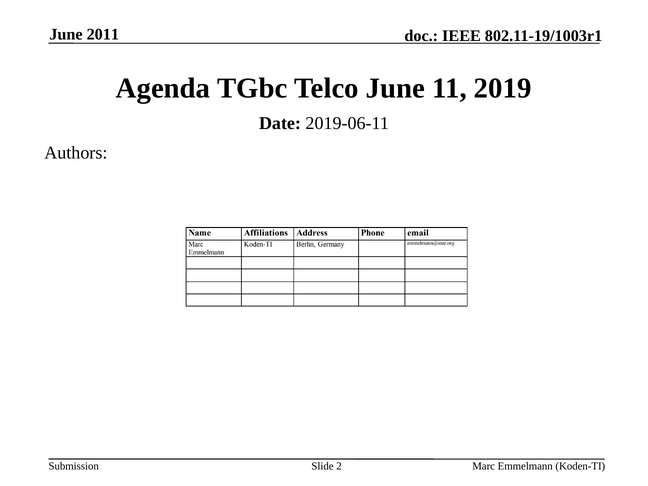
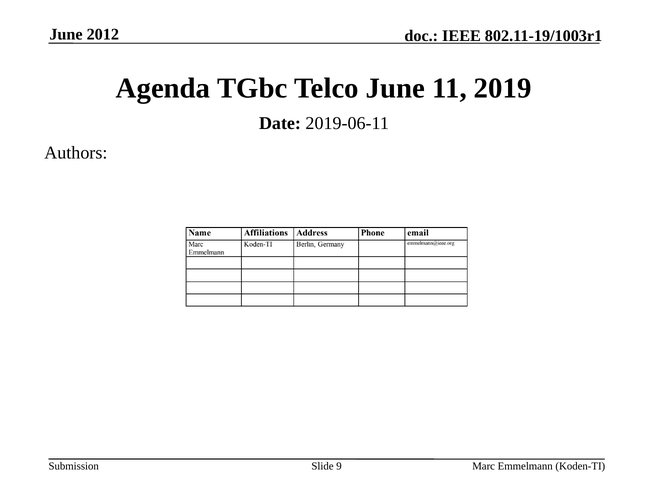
2011: 2011 -> 2012 (103, 34)
2: 2 -> 9 (339, 466)
